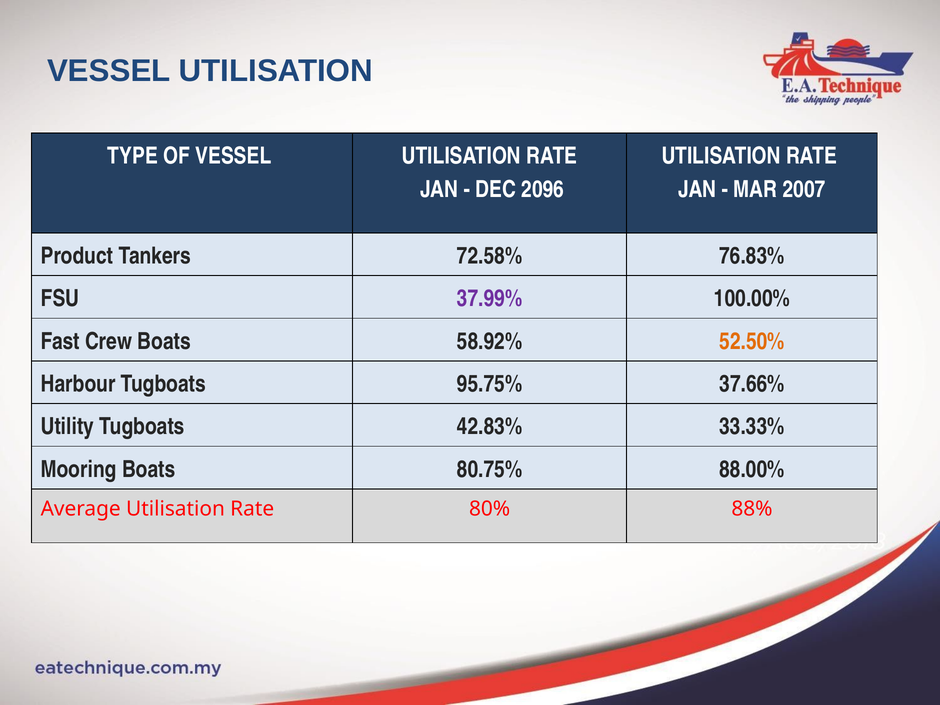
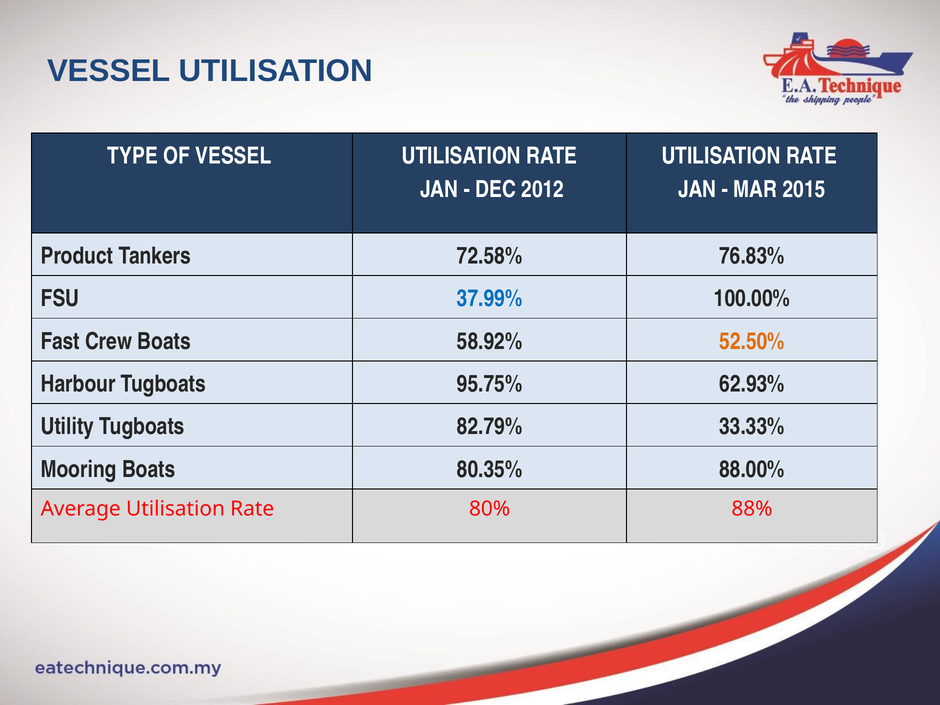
2096: 2096 -> 2012 (543, 189)
2007: 2007 -> 2015 (804, 189)
37.99% colour: purple -> blue (490, 299)
37.66%: 37.66% -> 62.93% (752, 384)
42.83%: 42.83% -> 82.79% (490, 427)
80.75%: 80.75% -> 80.35% (490, 469)
